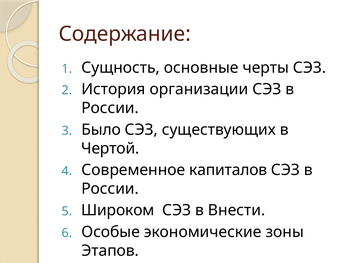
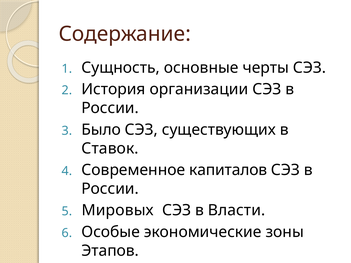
Чертой: Чертой -> Ставок (110, 149)
Широком: Широком -> Мировых (118, 211)
Внести: Внести -> Власти (237, 211)
